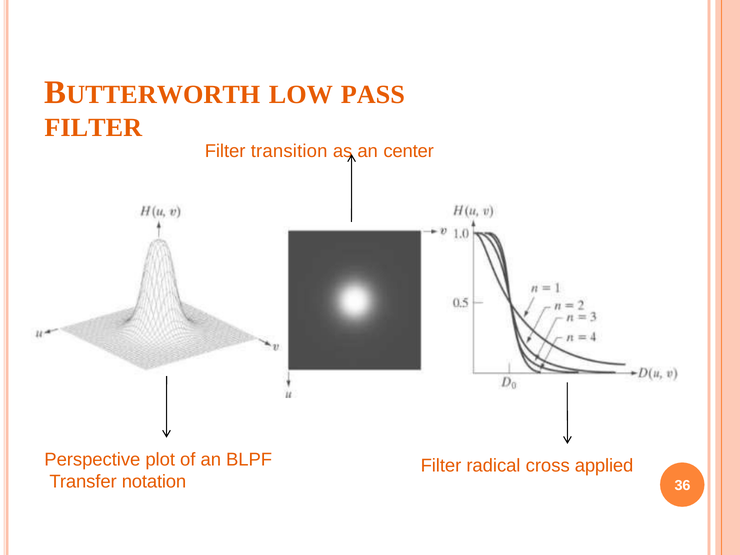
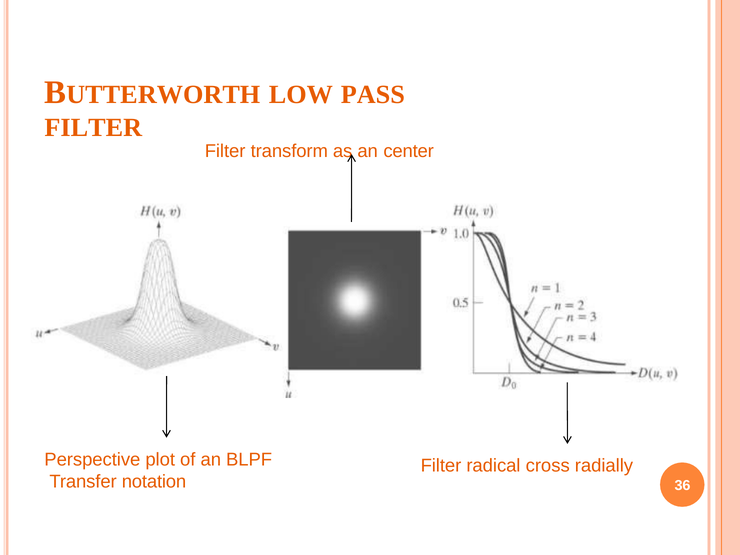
transition: transition -> transform (289, 151)
applied: applied -> radially (604, 466)
